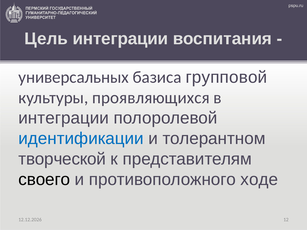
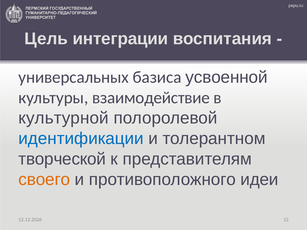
групповой: групповой -> усвоенной (227, 77)
проявляющихся: проявляющихся -> взаимодействие (151, 98)
интеграции: интеграции -> культурной (64, 118)
своего colour: black -> orange (44, 180)
ходе: ходе -> идеи (259, 180)
